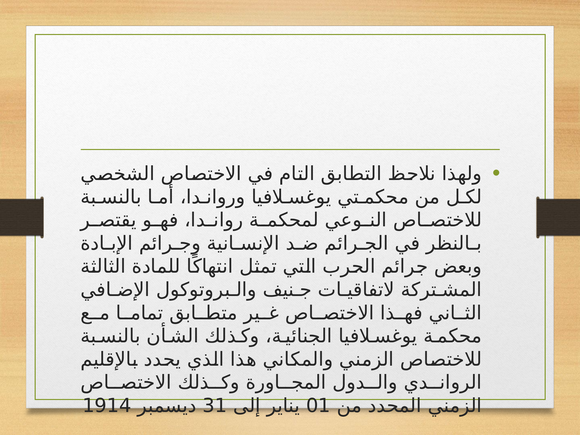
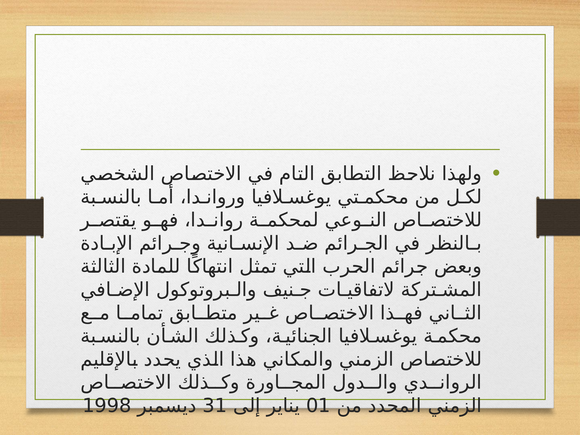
1914: 1914 -> 1998 (107, 406)
